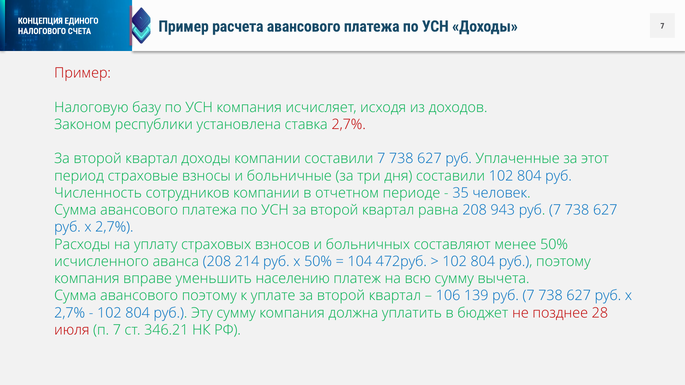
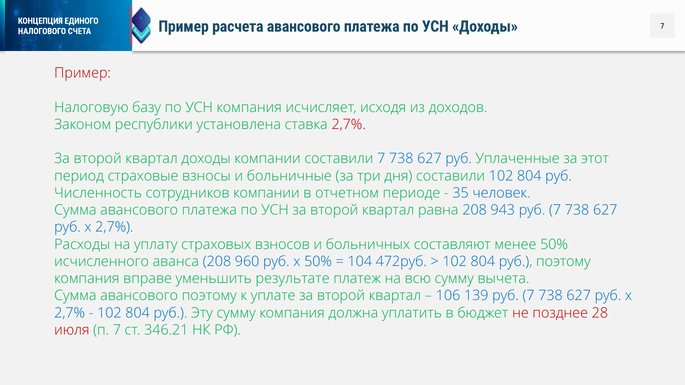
214: 214 -> 960 (247, 262)
населению: населению -> результате (293, 279)
